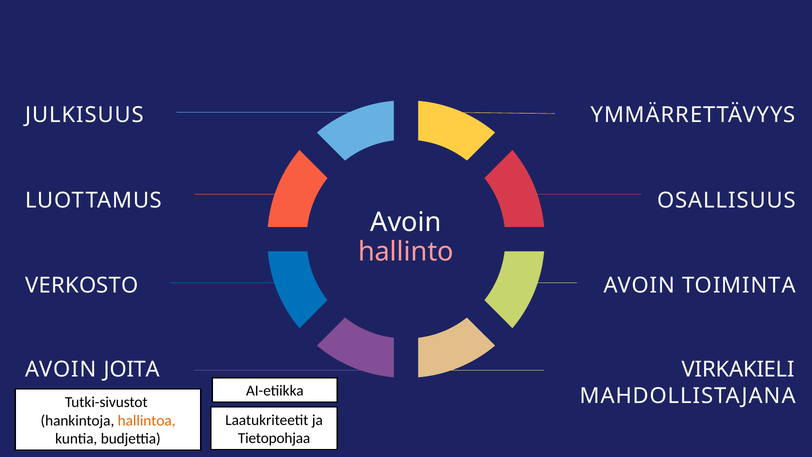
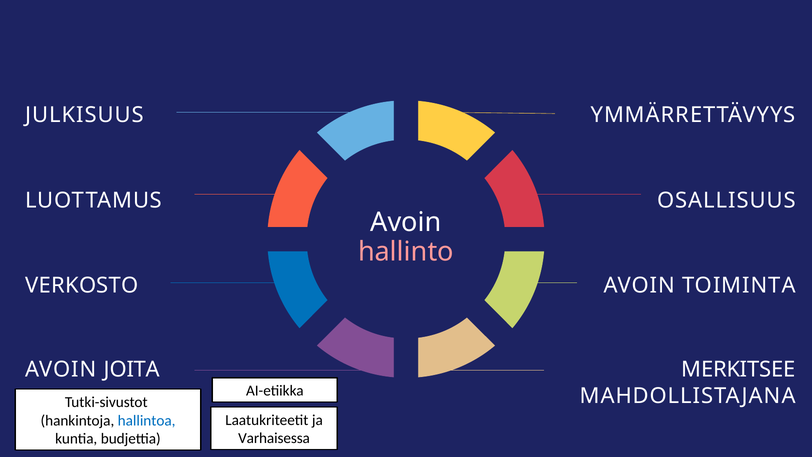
VIRKAKIELI: VIRKAKIELI -> MERKITSEE (738, 370)
hallintoa colour: orange -> blue (147, 420)
Tietopohjaa: Tietopohjaa -> Varhaisessa (274, 438)
